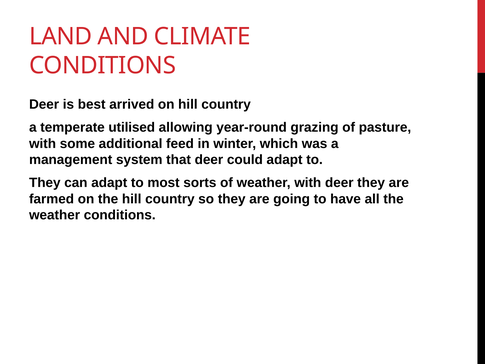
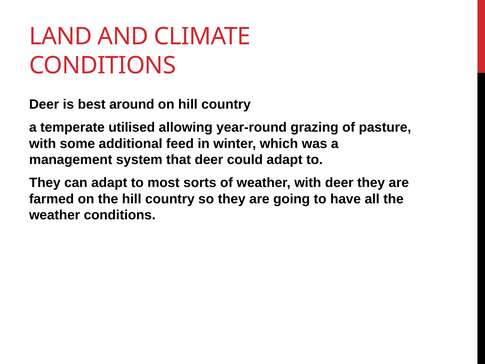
arrived: arrived -> around (132, 104)
